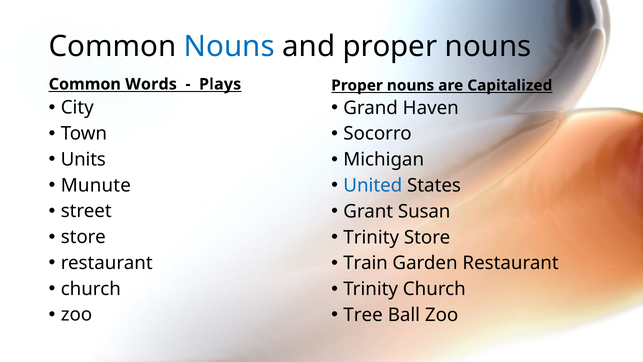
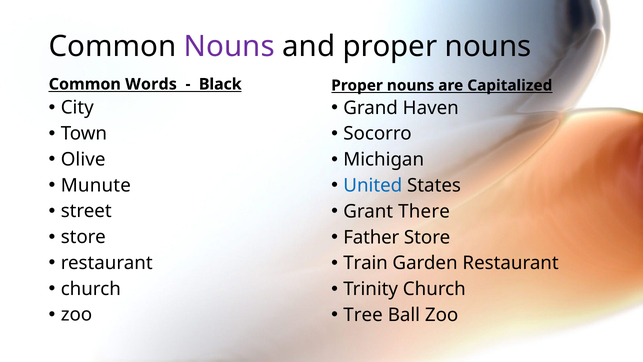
Nouns colour: blue -> purple (229, 47)
Plays: Plays -> Black (220, 84)
Units: Units -> Olive (83, 159)
Susan: Susan -> There (424, 211)
Trinity: Trinity -> Father (371, 237)
